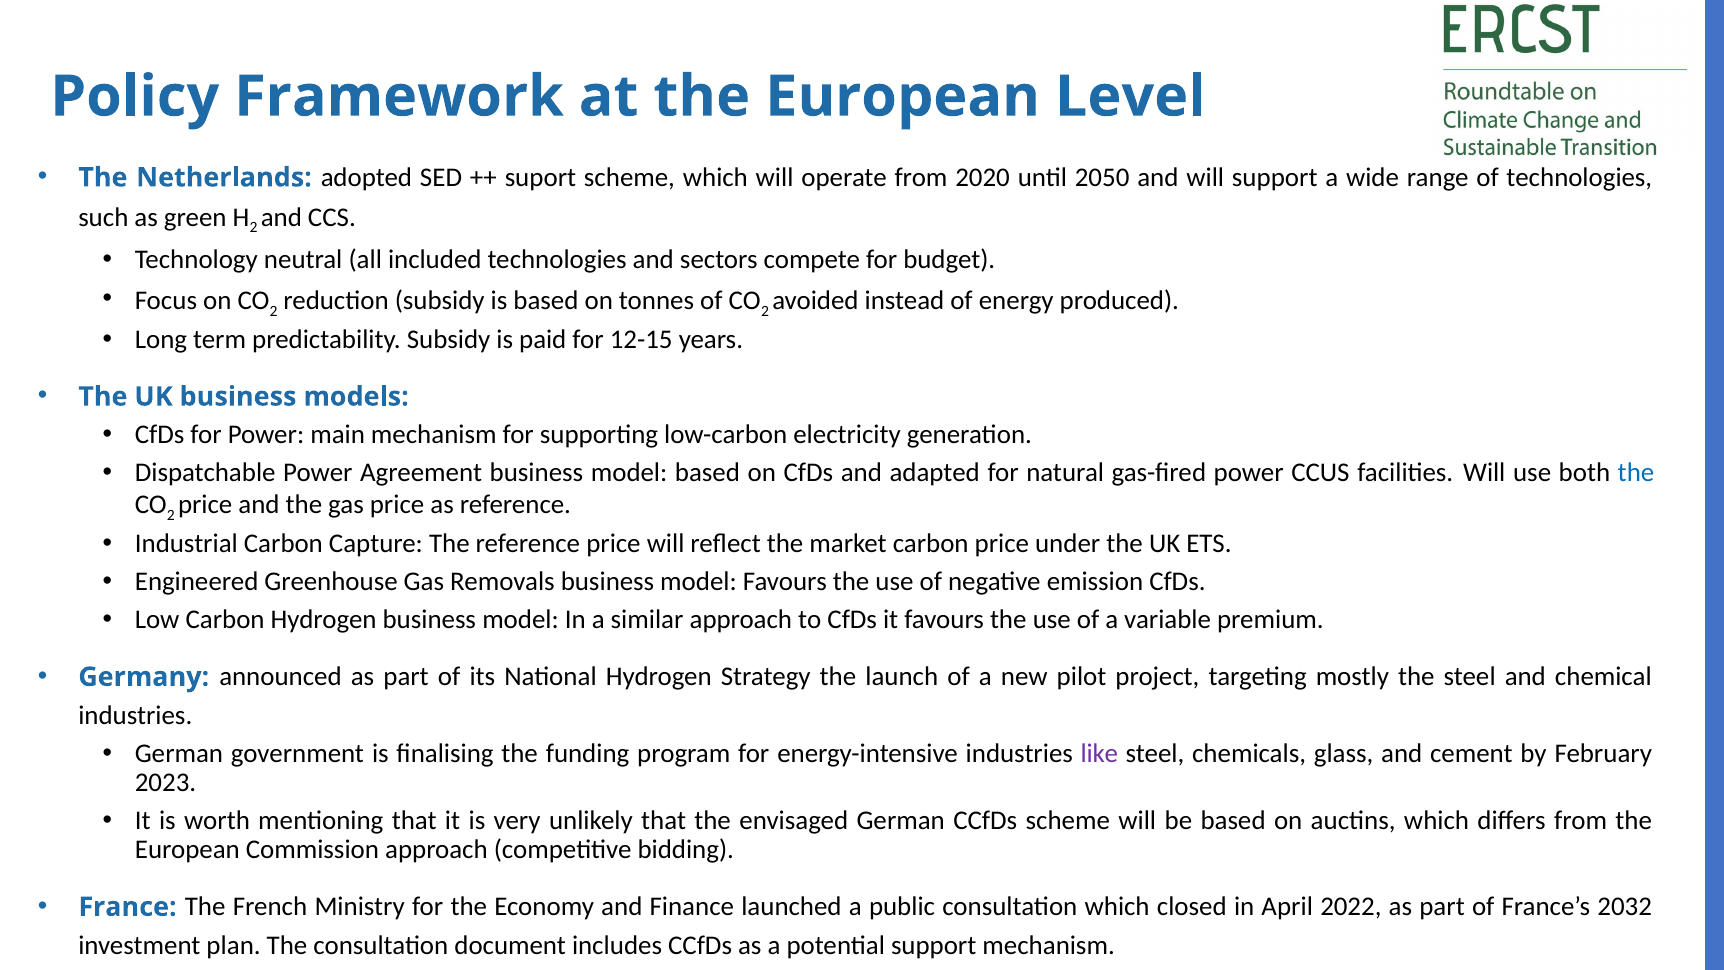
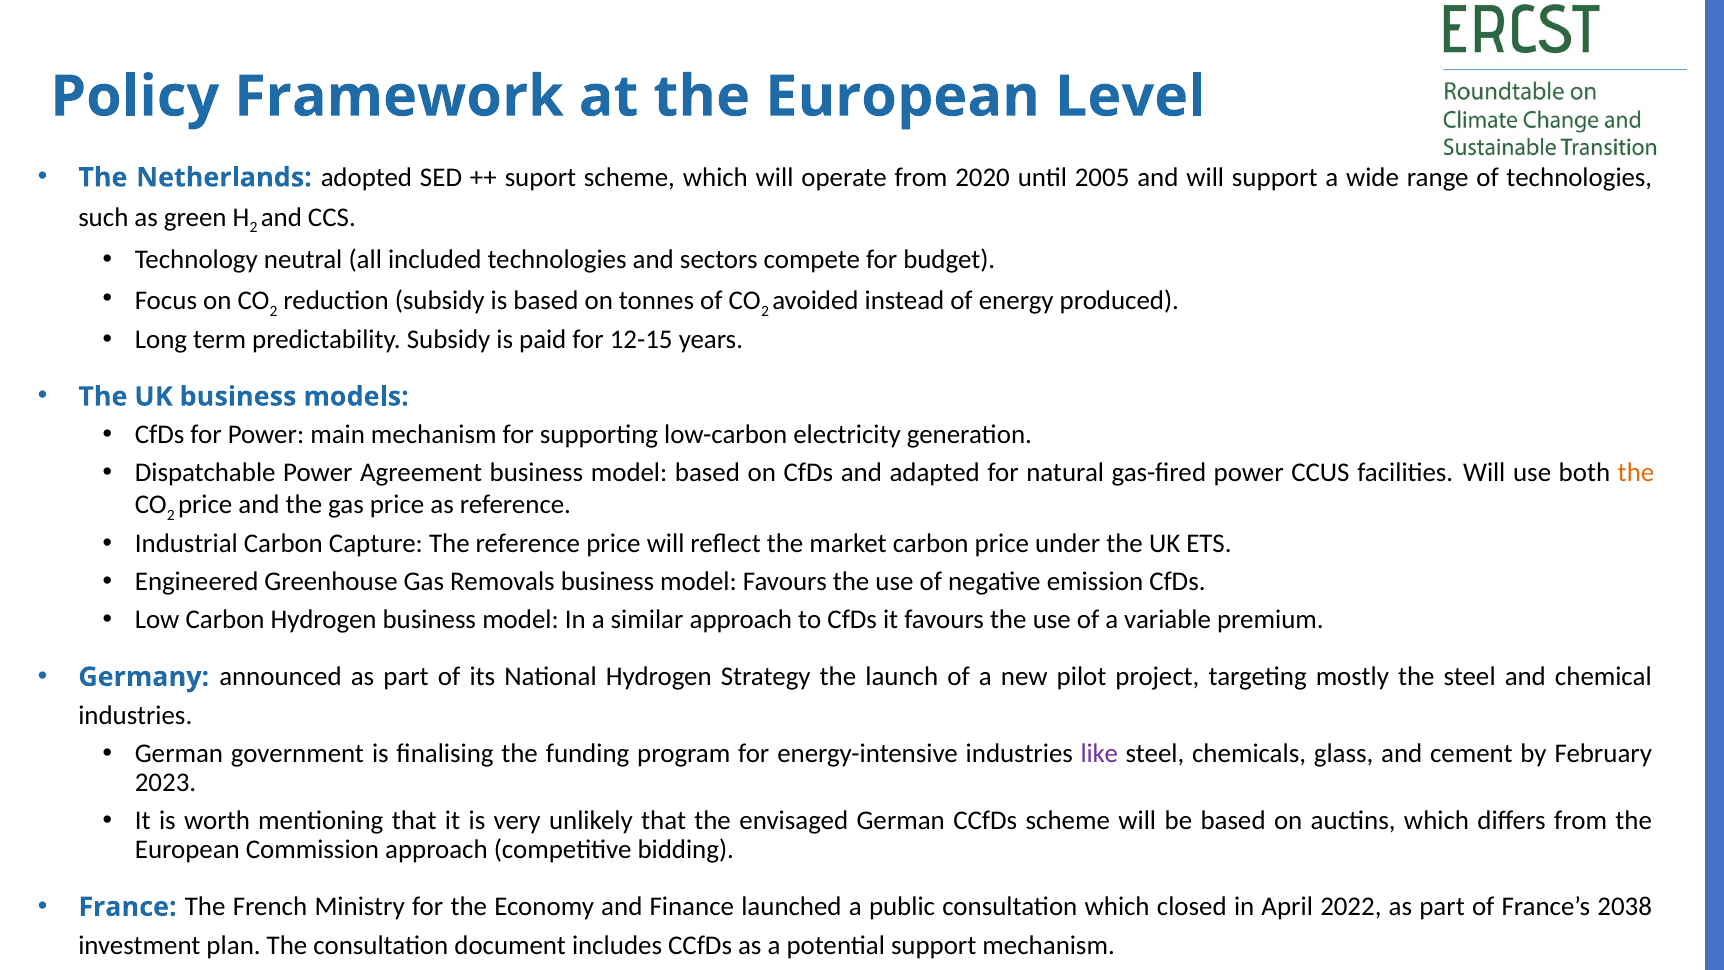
2050: 2050 -> 2005 (1102, 178)
the colour: blue -> orange (1636, 472)
2032: 2032 -> 2038 (1625, 907)
